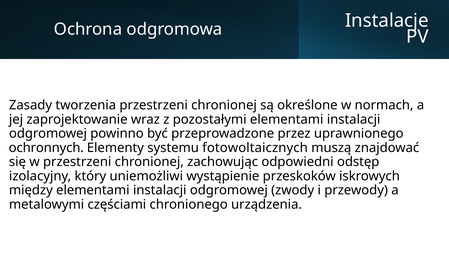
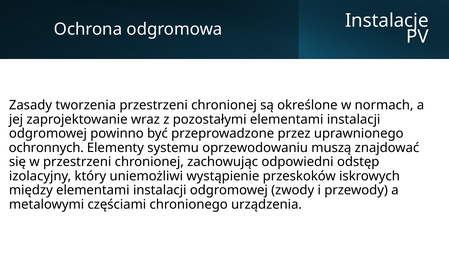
fotowoltaicznych: fotowoltaicznych -> oprzewodowaniu (255, 148)
